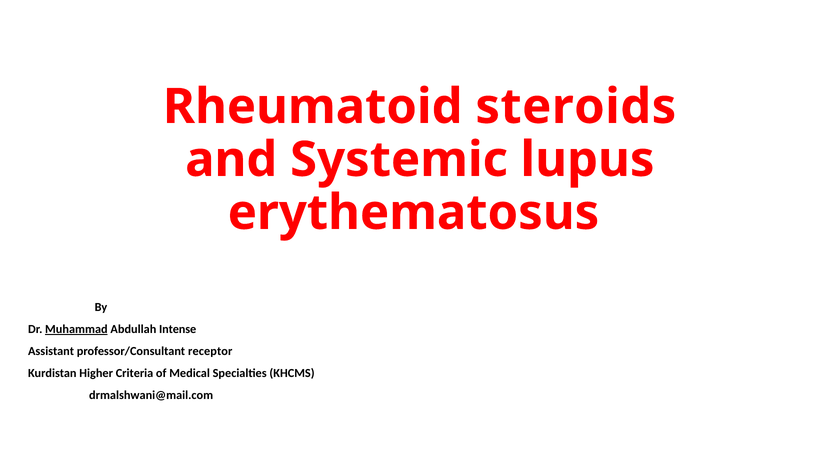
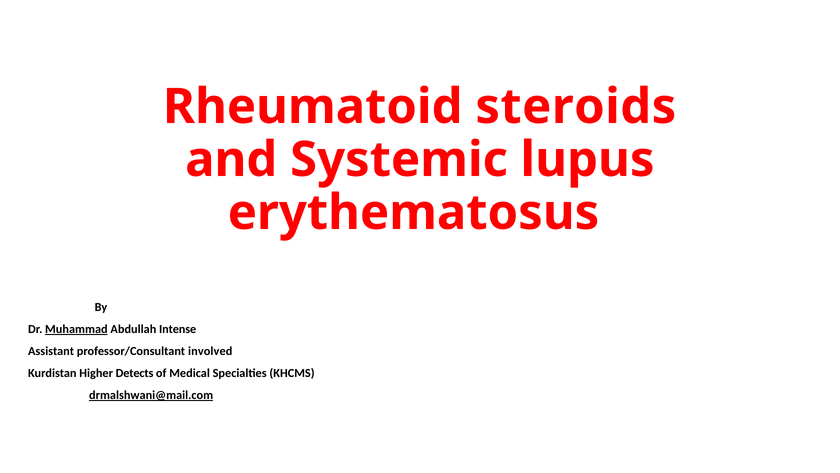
receptor: receptor -> involved (210, 351)
Criteria: Criteria -> Detects (135, 373)
drmalshwani@mail.com underline: none -> present (151, 395)
